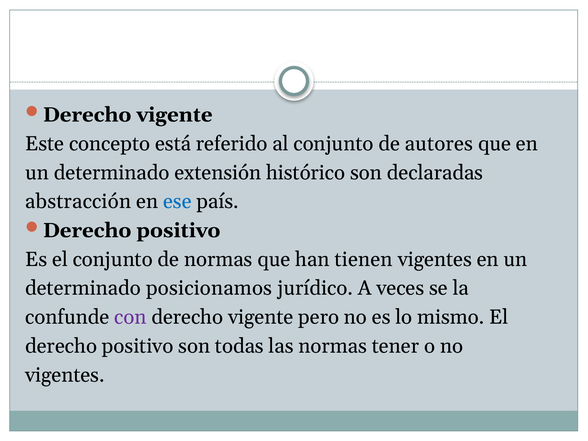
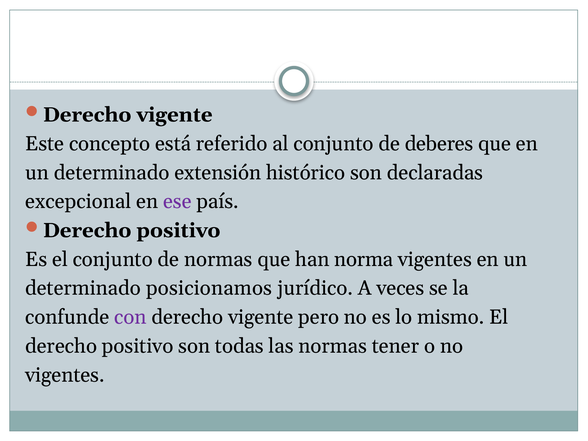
autores: autores -> deberes (439, 144)
abstracción: abstracción -> excepcional (78, 202)
ese colour: blue -> purple (177, 202)
tienen: tienen -> norma (364, 259)
